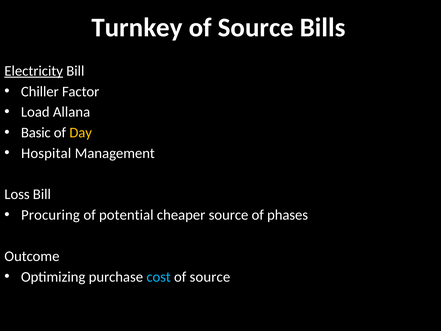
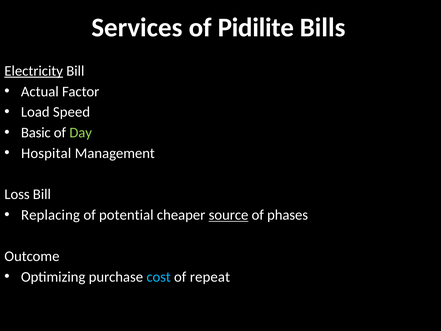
Turnkey: Turnkey -> Services (137, 28)
Source: Source -> Pidilite (256, 28)
Chiller: Chiller -> Actual (40, 91)
Allana: Allana -> Speed (72, 112)
Day colour: yellow -> light green (81, 133)
Procuring: Procuring -> Replacing (50, 215)
source underline: none -> present (229, 215)
source: source -> repeat (210, 277)
